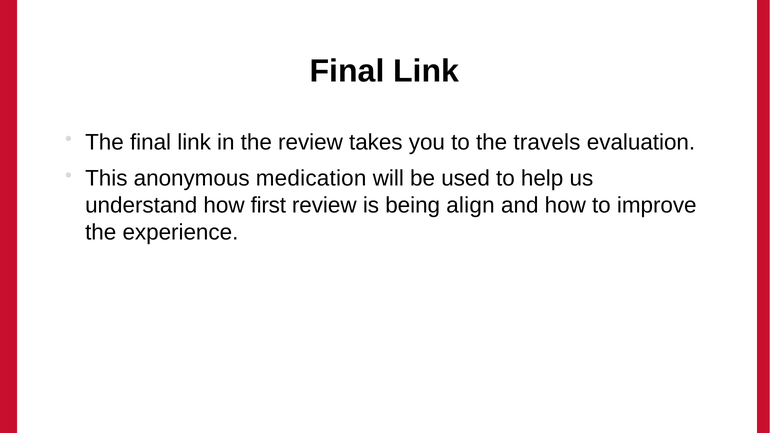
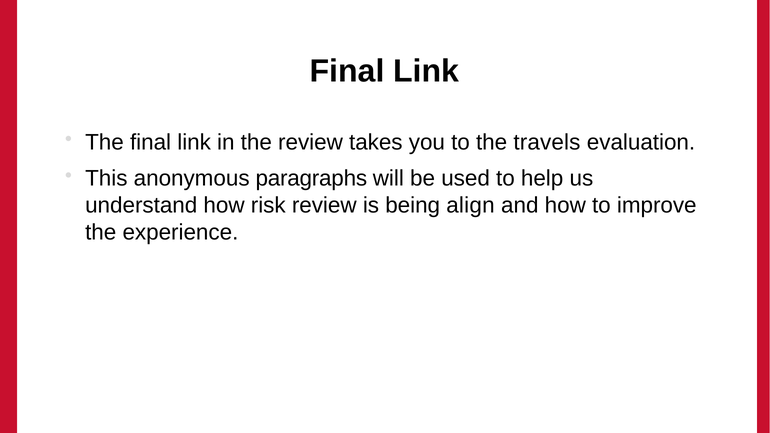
medication: medication -> paragraphs (311, 179)
first: first -> risk (268, 205)
